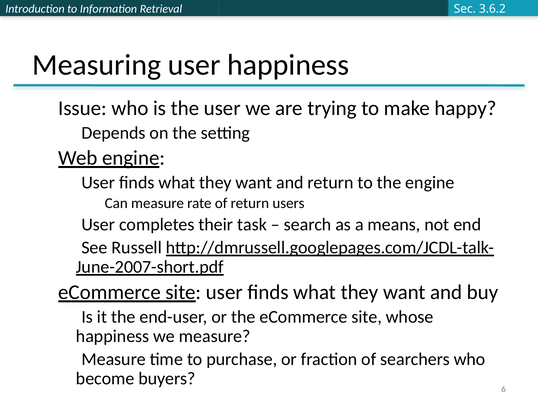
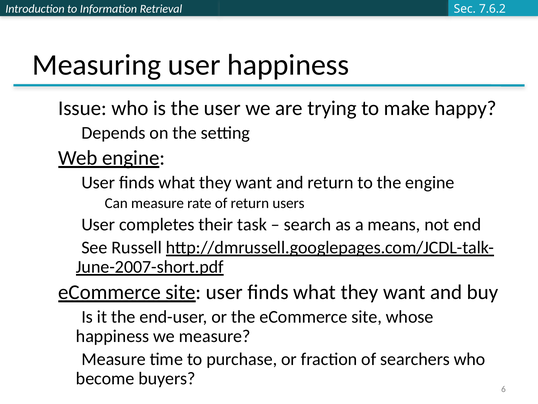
3.6.2: 3.6.2 -> 7.6.2 (492, 9)
